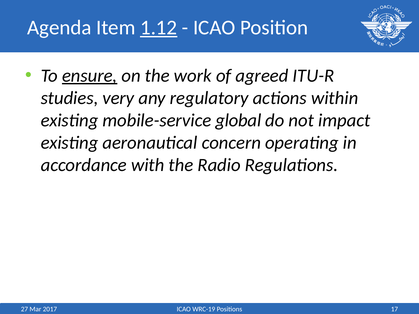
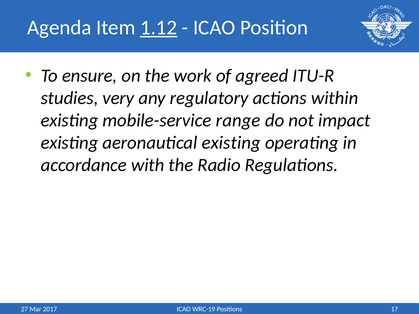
ensure underline: present -> none (90, 76)
global: global -> range (238, 120)
aeronautical concern: concern -> existing (231, 143)
